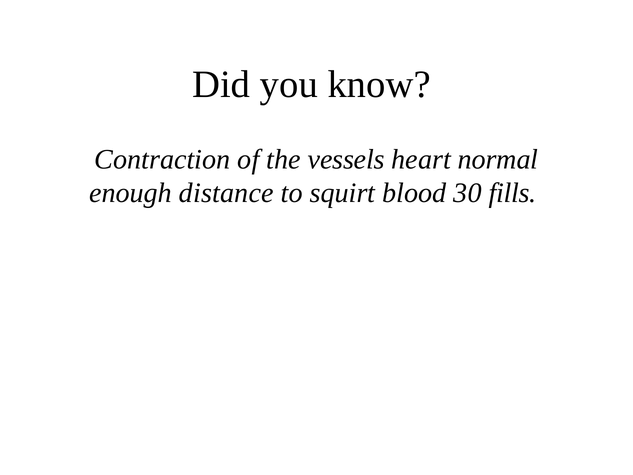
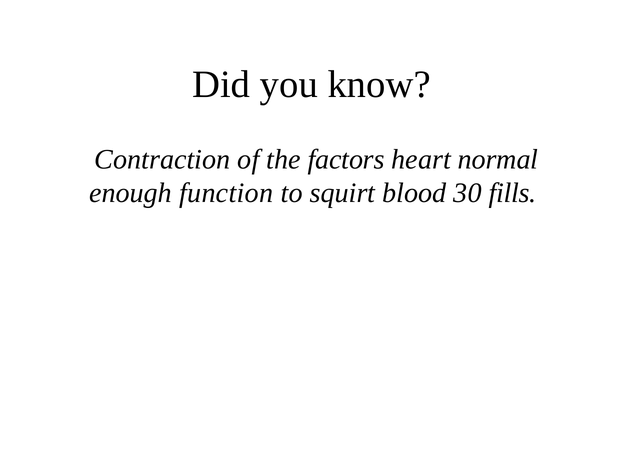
vessels: vessels -> factors (346, 159)
distance: distance -> function (226, 193)
